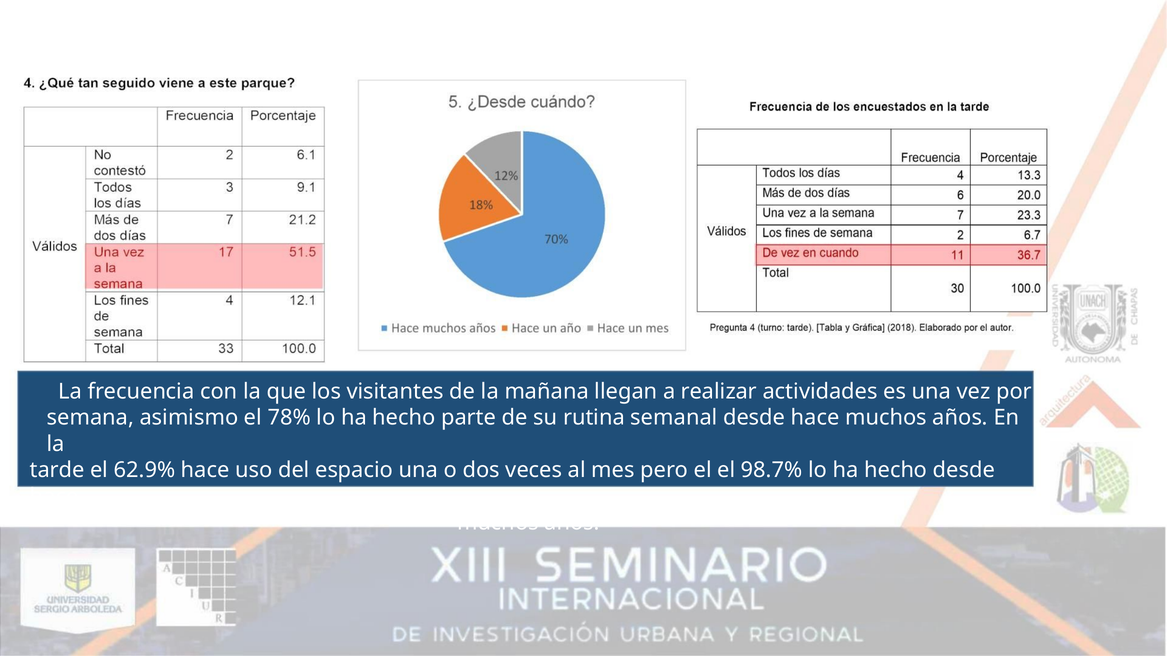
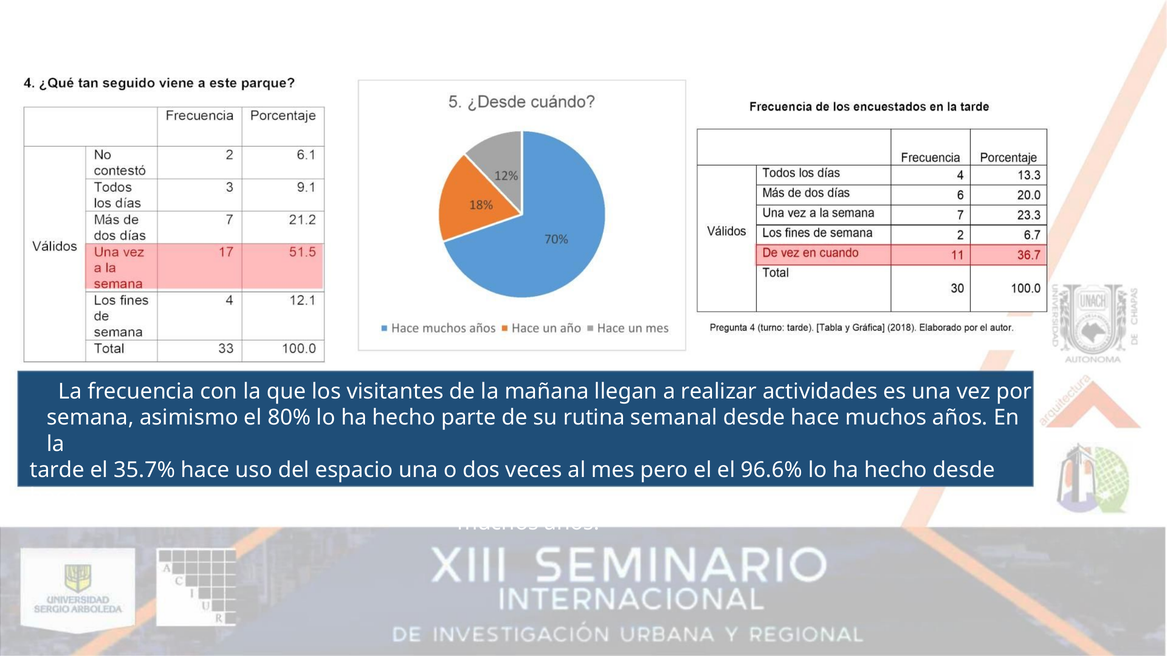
78%: 78% -> 80% (289, 418)
62.9%: 62.9% -> 35.7% (145, 470)
98.7%: 98.7% -> 96.6% (772, 470)
